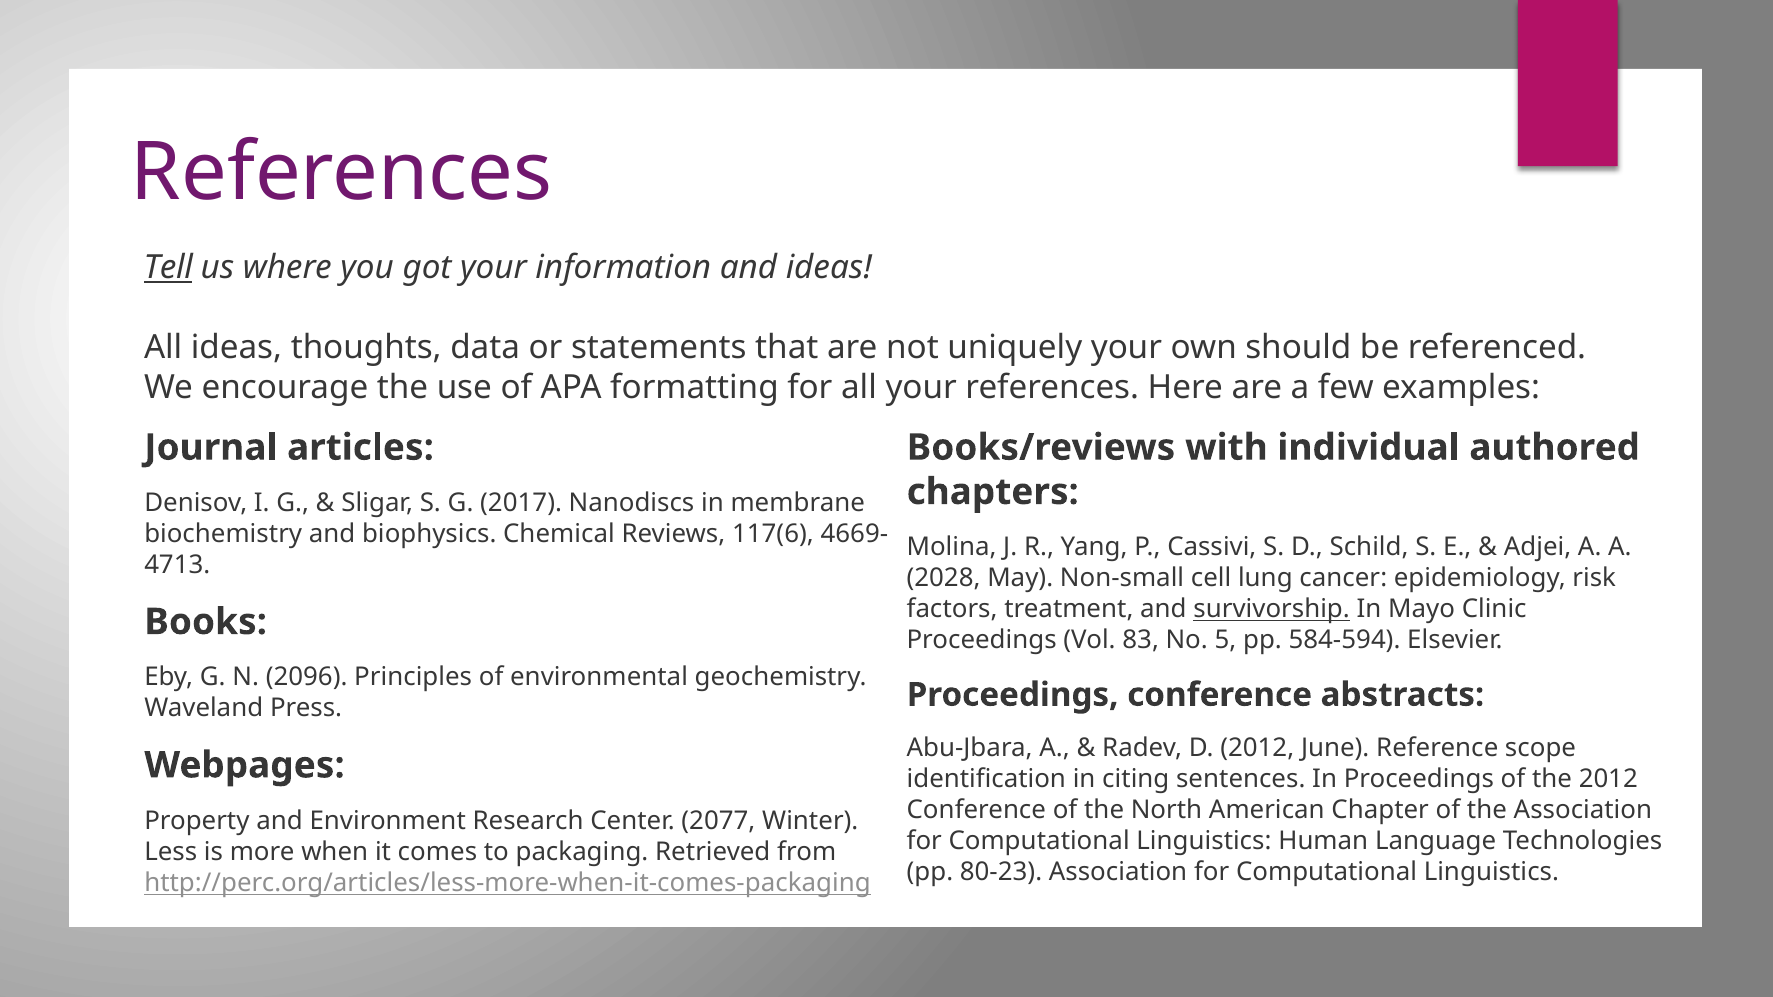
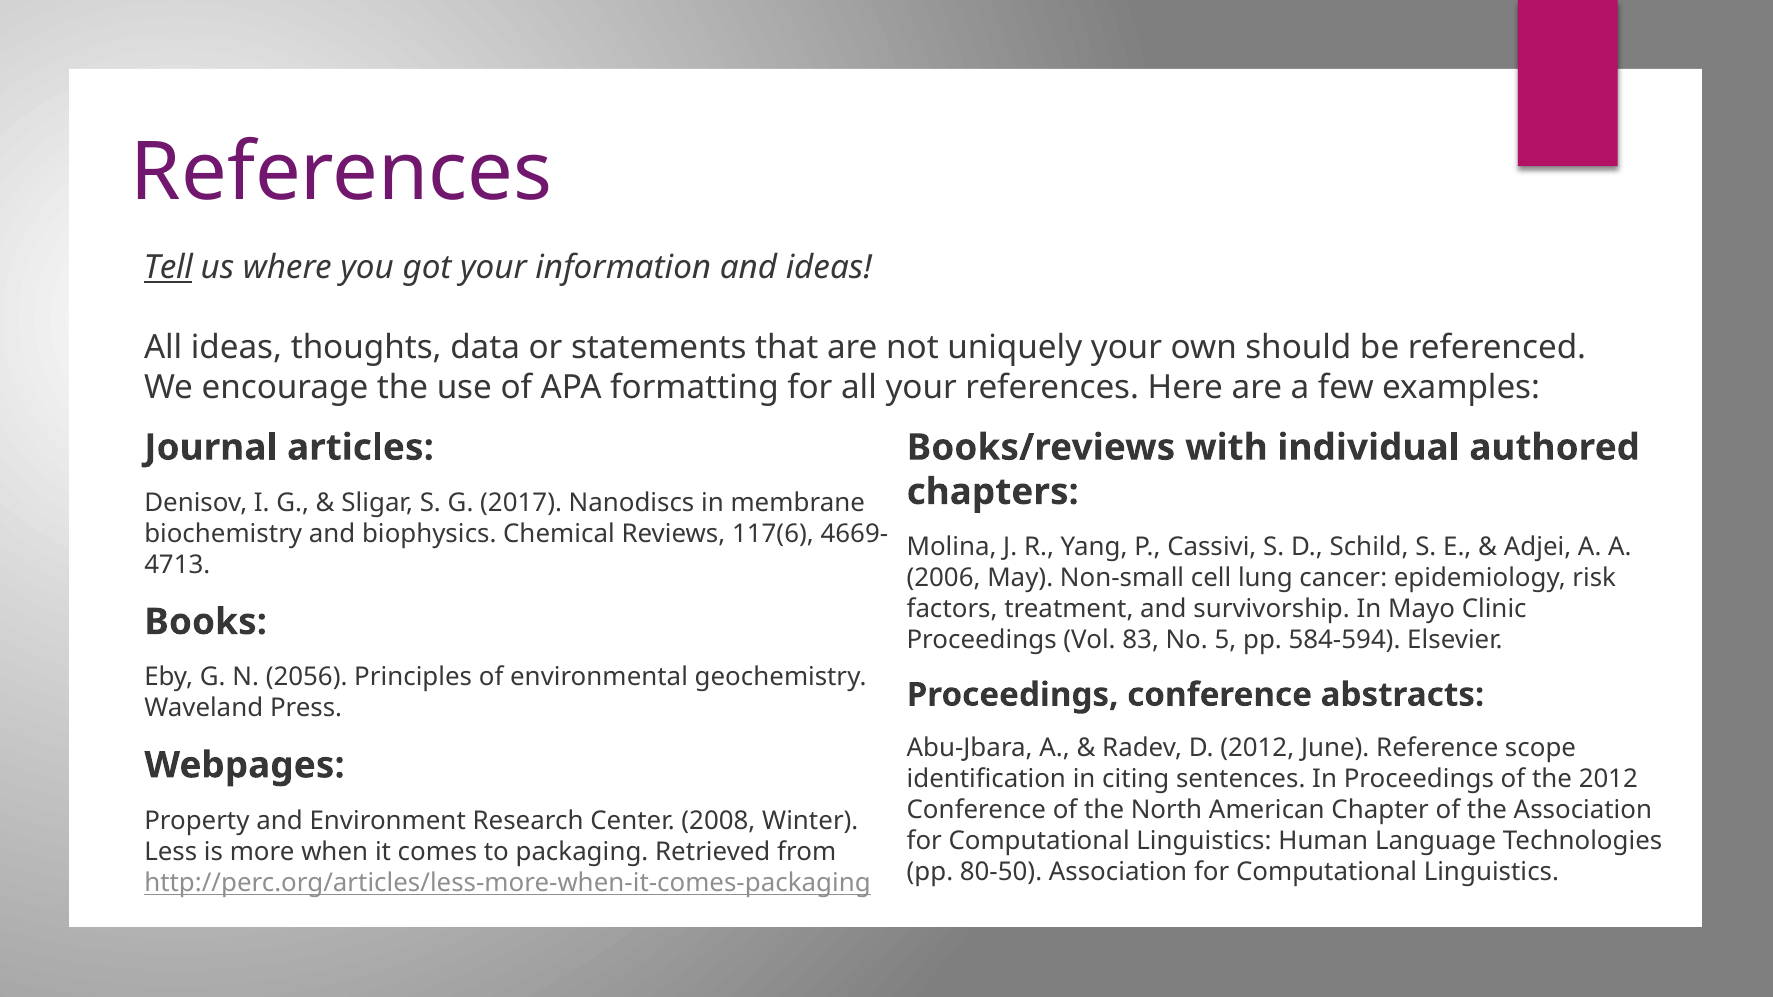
2028: 2028 -> 2006 (944, 578)
survivorship underline: present -> none (1272, 609)
2096: 2096 -> 2056 (307, 677)
2077: 2077 -> 2008 (718, 821)
80-23: 80-23 -> 80-50 (1001, 873)
